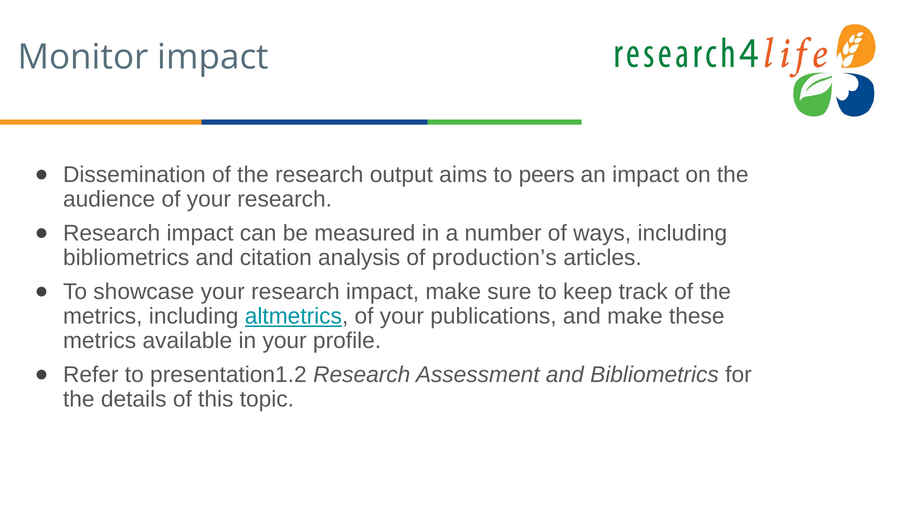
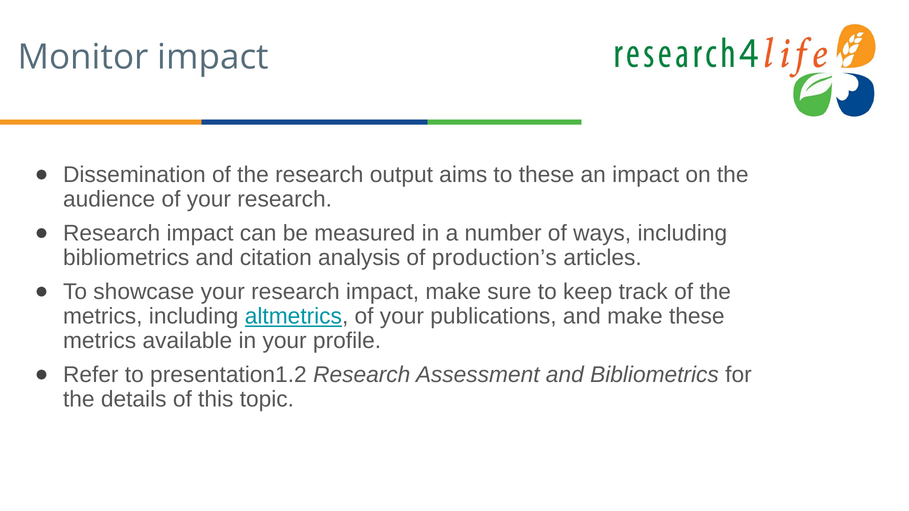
to peers: peers -> these (547, 175)
